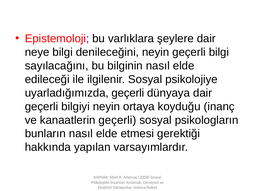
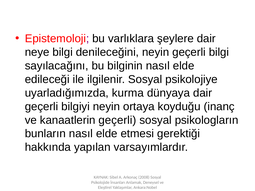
uyarladığımızda geçerli: geçerli -> kurma (128, 93)
